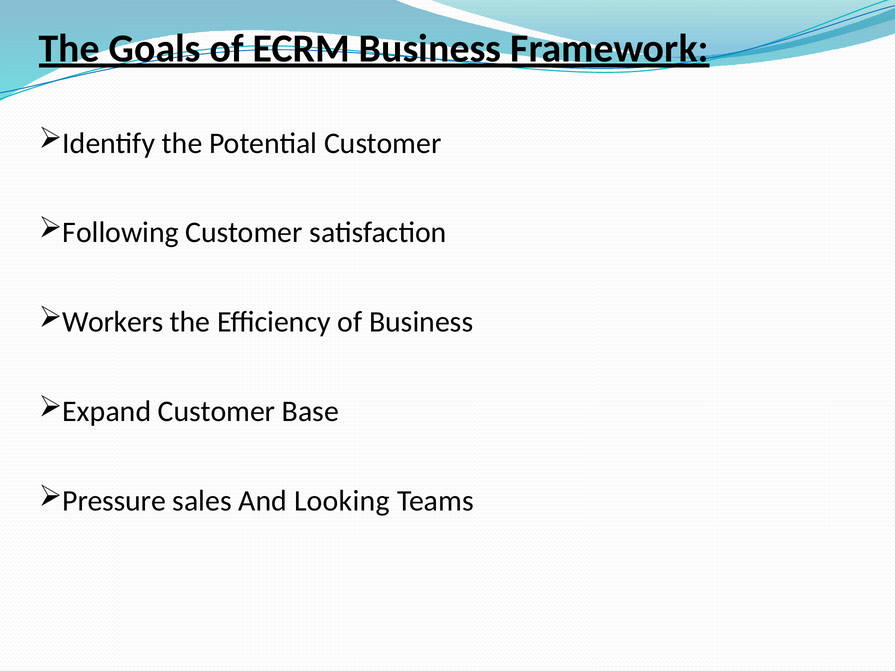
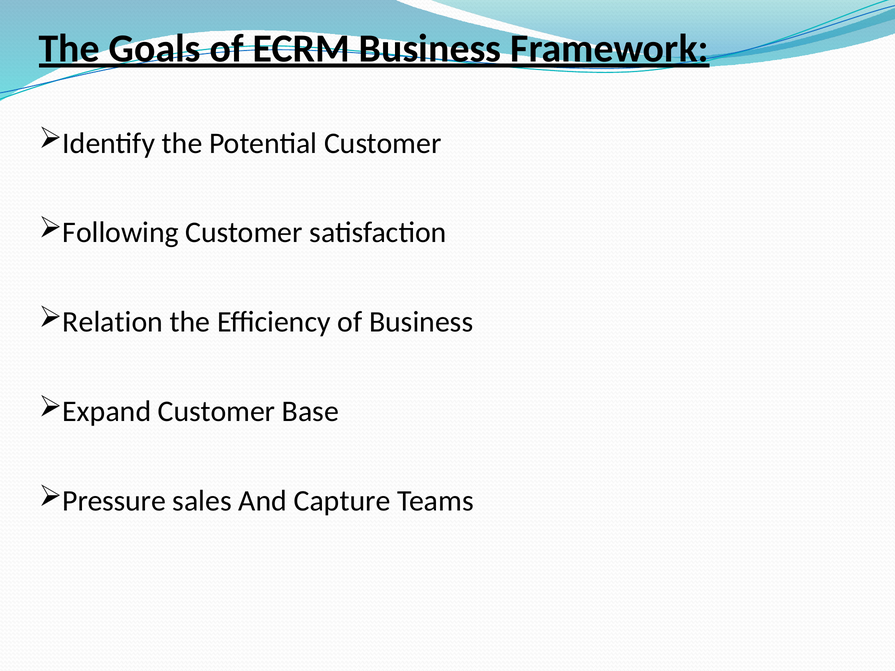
Workers: Workers -> Relation (113, 322)
Looking: Looking -> Capture (342, 501)
